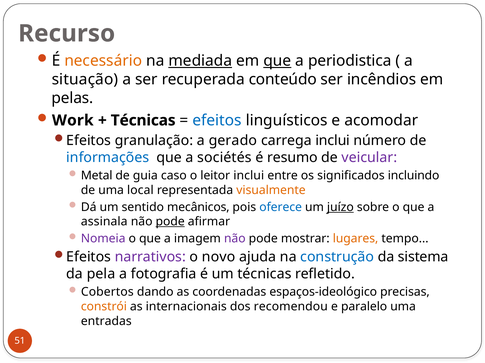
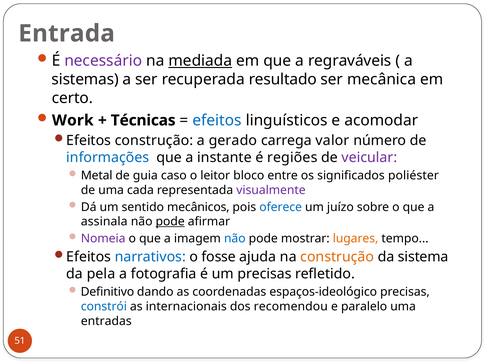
Recurso: Recurso -> Entrada (67, 34)
necessário colour: orange -> purple (103, 61)
que underline: present -> none (277, 61)
periodistica: periodistica -> regraváveis (350, 61)
situação: situação -> sistemas (85, 80)
conteúdo: conteúdo -> resultado (283, 80)
incêndios: incêndios -> mecânica (382, 80)
pelas: pelas -> certo (72, 98)
Efeitos granulação: granulação -> construção (154, 141)
carrega inclui: inclui -> valor (333, 141)
sociétés: sociétés -> instante (224, 158)
resumo: resumo -> regiões (292, 158)
leitor inclui: inclui -> bloco (249, 176)
incluindo: incluindo -> poliéster (413, 176)
local: local -> cada (140, 190)
visualmente colour: orange -> purple (271, 190)
juízo underline: present -> none (340, 207)
não colour: purple -> blue (235, 239)
narrativos colour: purple -> blue (150, 257)
novo: novo -> fosse (219, 257)
construção colour: blue -> orange (337, 257)
um técnicas: técnicas -> precisas (265, 274)
Cobertos: Cobertos -> Definitivo (107, 293)
constrói colour: orange -> blue (104, 307)
